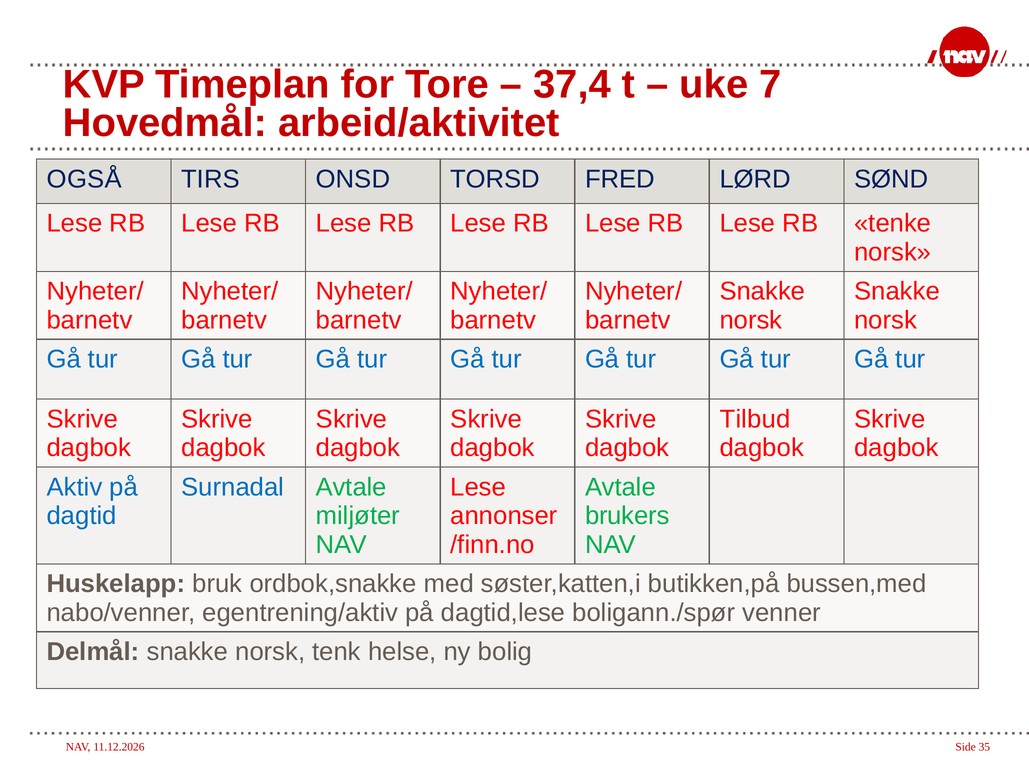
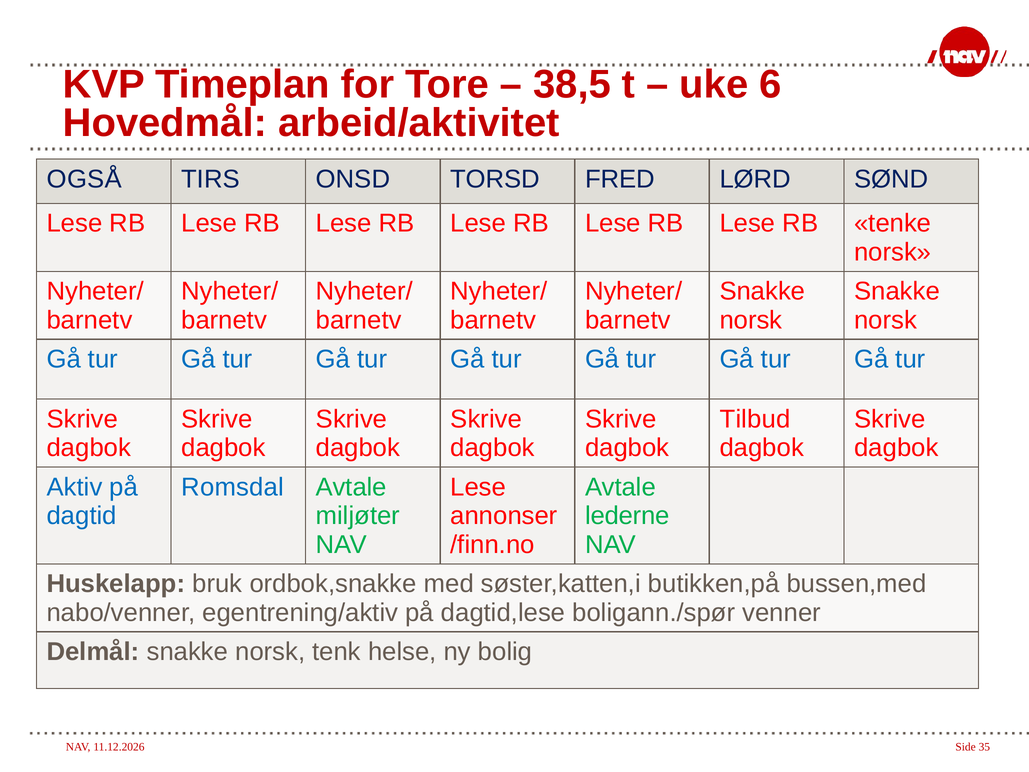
37,4: 37,4 -> 38,5 (572, 85)
7: 7 -> 6 (771, 85)
Surnadal: Surnadal -> Romsdal (233, 487)
brukers: brukers -> lederne (627, 516)
